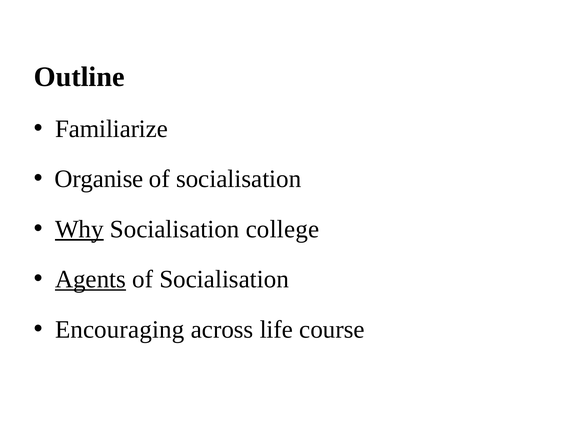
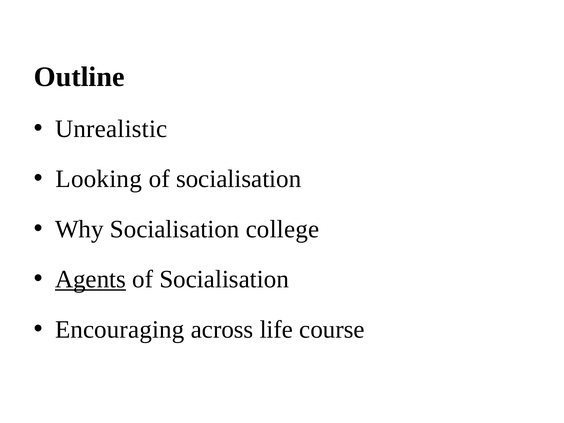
Familiarize: Familiarize -> Unrealistic (111, 129)
Organise: Organise -> Looking (99, 179)
Why underline: present -> none (79, 229)
